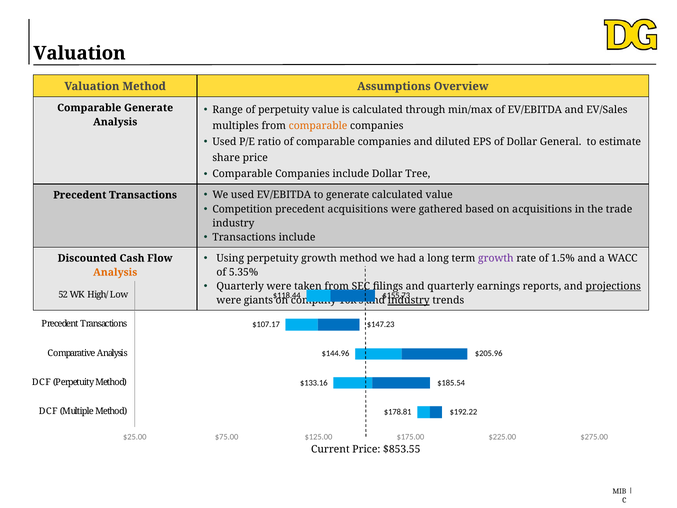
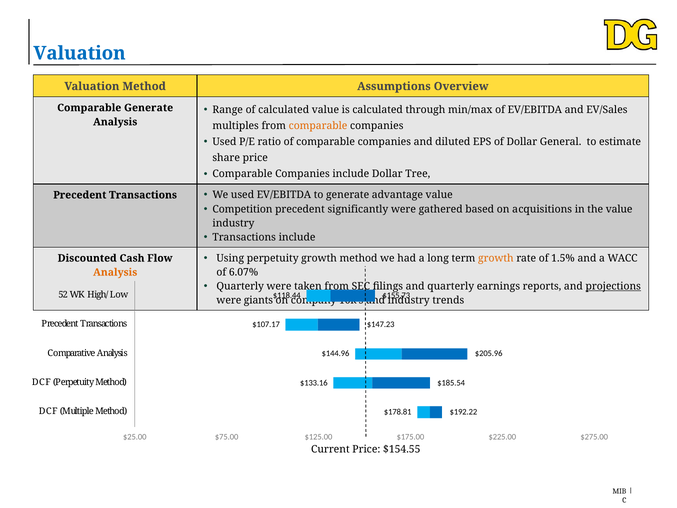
Valuation colour: black -> blue (79, 53)
of perpetuity: perpetuity -> calculated (284, 110)
generate calculated: calculated -> advantage (397, 195)
precedent acquisitions: acquisitions -> significantly (358, 209)
the trade: trade -> value (619, 209)
growth colour: purple -> orange (496, 258)
5.35%: 5.35% -> 6.07% (244, 272)
industry underline: present -> none (409, 300)
$853.55: $853.55 -> $154.55 (402, 449)
